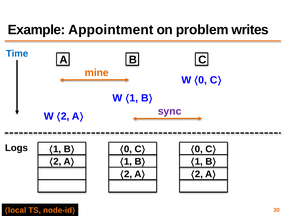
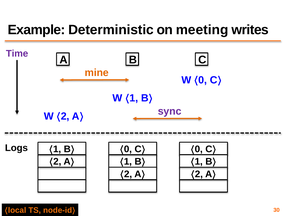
Appointment: Appointment -> Deterministic (111, 30)
problem: problem -> meeting (202, 30)
Time colour: blue -> purple (17, 53)
